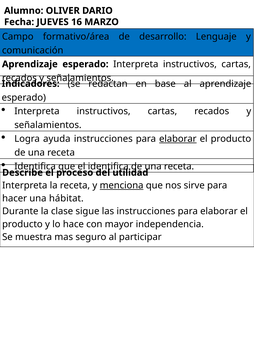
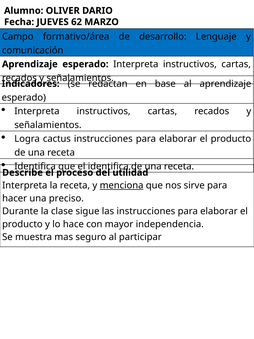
16: 16 -> 62 (77, 22)
ayuda: ayuda -> cactus (57, 139)
elaborar underline: present -> none (178, 139)
hábitat: hábitat -> preciso (66, 198)
